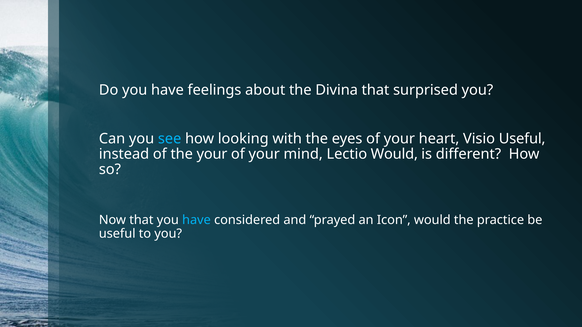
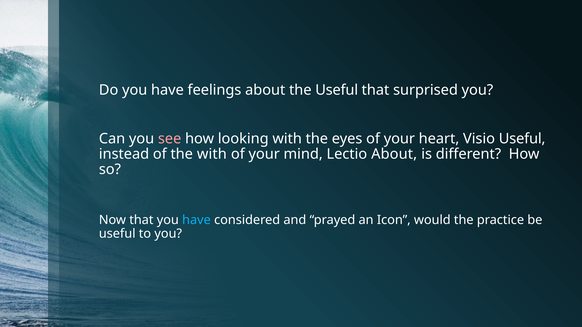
the Divina: Divina -> Useful (337, 90)
see colour: light blue -> pink (170, 139)
the your: your -> with (212, 154)
Lectio Would: Would -> About (394, 154)
